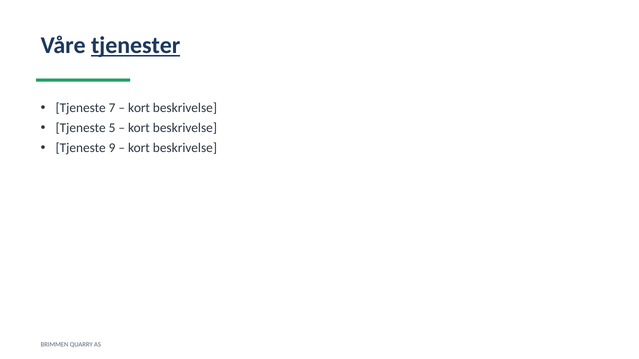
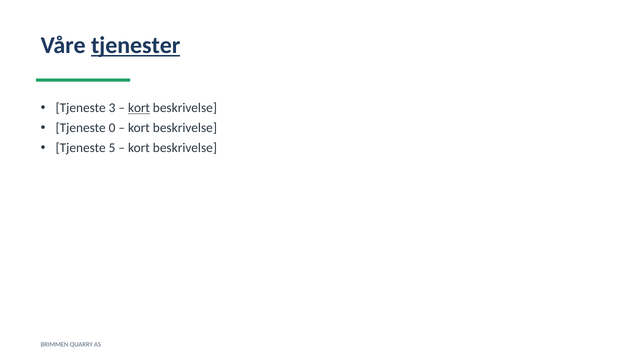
7: 7 -> 3 (112, 108)
kort underline: none -> present (139, 108)
5: 5 -> 0 (112, 128)
9: 9 -> 5 (112, 148)
